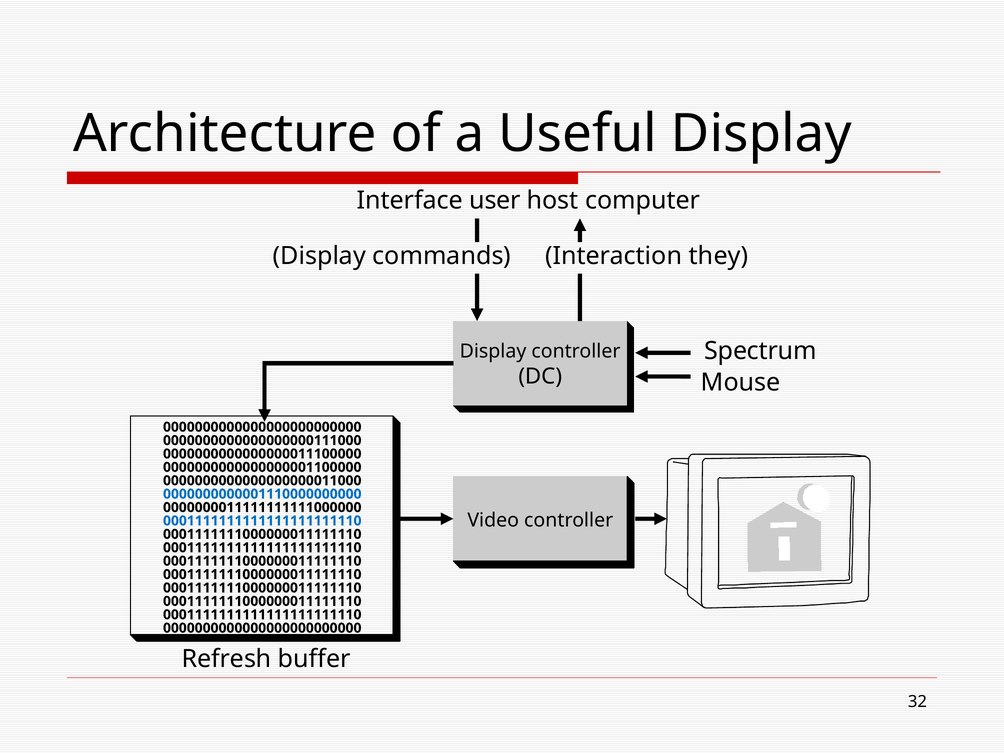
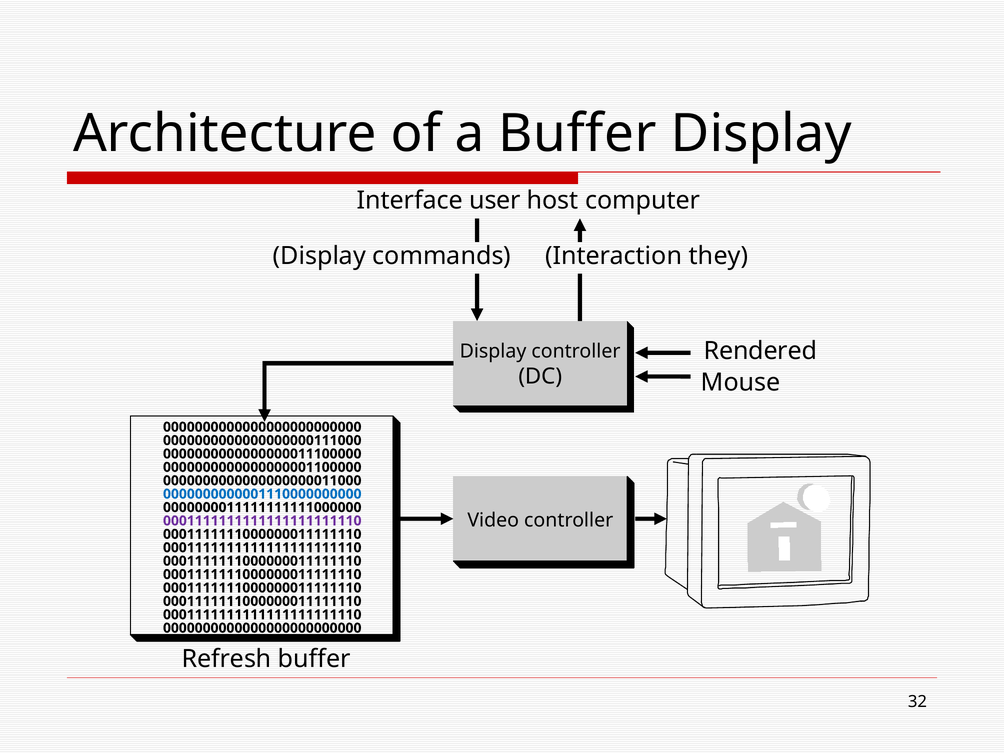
a Useful: Useful -> Buffer (577, 134)
Spectrum: Spectrum -> Rendered (760, 351)
0001111111111111111111110 colour: blue -> purple (262, 521)
